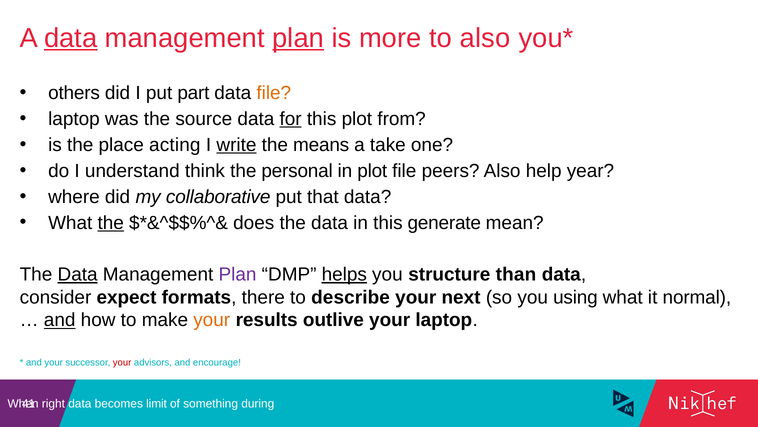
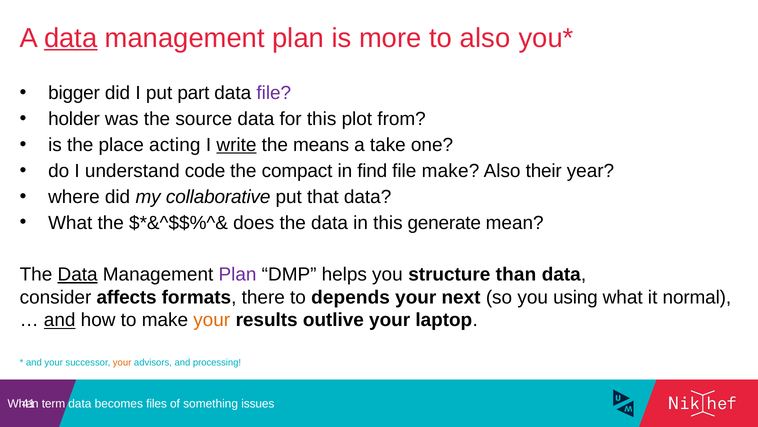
plan underline: present -> none (298, 38)
others: others -> bigger (74, 93)
file colour: orange -> purple (274, 93)
laptop: laptop -> holder (74, 119)
for underline: present -> none (291, 119)
think: think -> code (205, 171)
personal: personal -> compact (297, 171)
in plot: plot -> find (372, 171)
file peers: peers -> make (450, 171)
help: help -> their (544, 171)
the underline: present -> none (111, 222)
helps underline: present -> none (344, 274)
expect: expect -> affects (127, 297)
describe: describe -> depends (351, 297)
your colour: red -> orange (122, 362)
encourage: encourage -> processing (217, 362)
right: right -> term (53, 403)
limit: limit -> files (157, 403)
during: during -> issues (258, 403)
